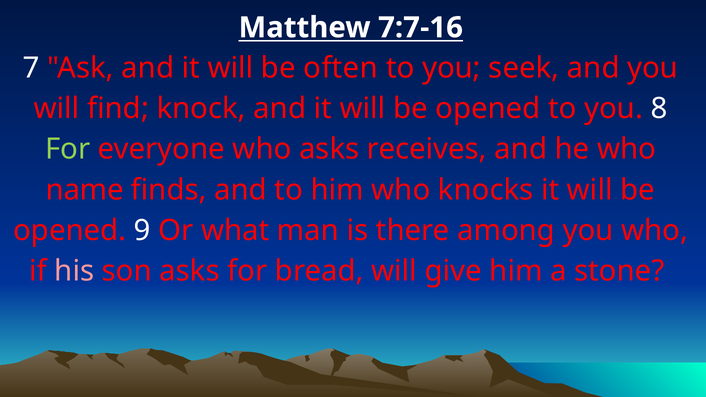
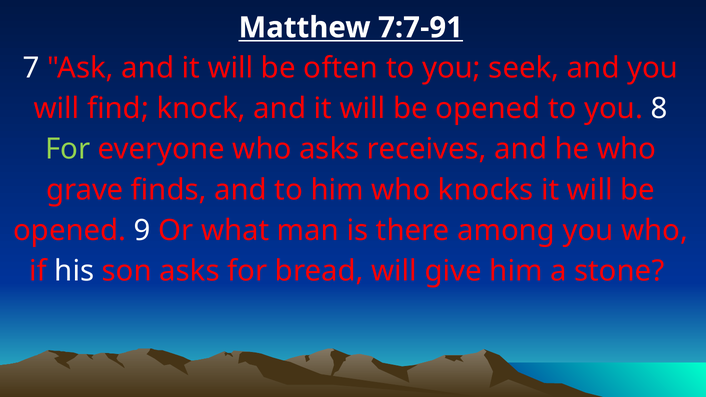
7:7-16: 7:7-16 -> 7:7-91 (421, 28)
name: name -> grave (85, 190)
his colour: pink -> white (74, 271)
